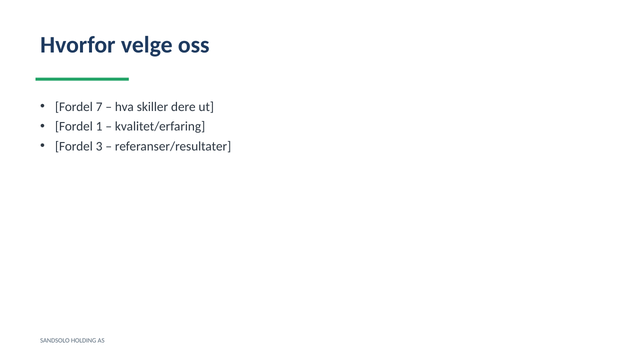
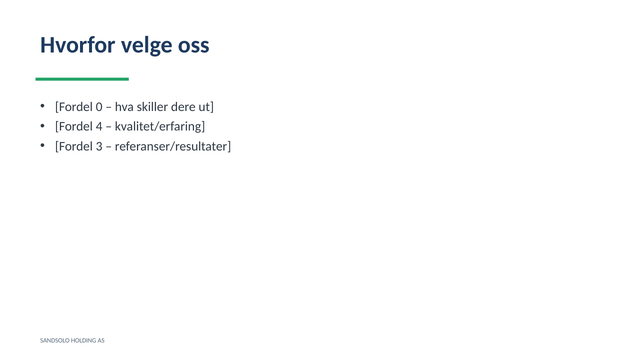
7: 7 -> 0 (99, 107)
1: 1 -> 4 (99, 127)
